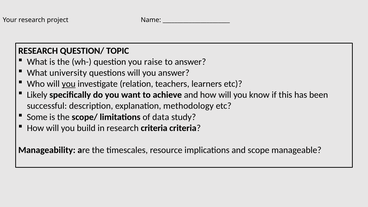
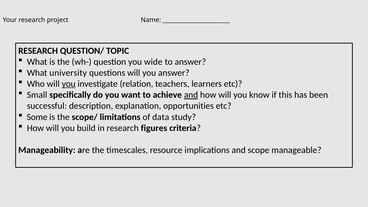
raise: raise -> wide (153, 62)
Likely: Likely -> Small (37, 95)
and underline: none -> present (191, 95)
methodology: methodology -> opportunities (188, 106)
research criteria: criteria -> figures (154, 128)
